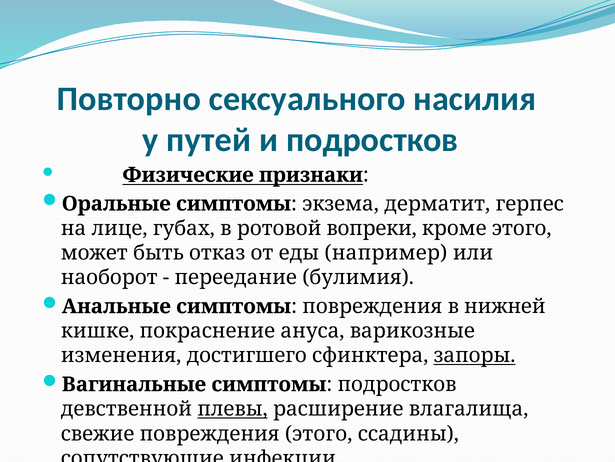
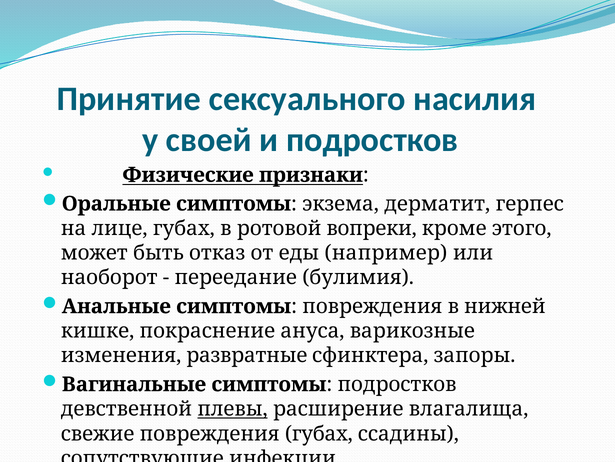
Повторно: Повторно -> Принятие (129, 99)
путей: путей -> своей (209, 140)
достигшего: достигшего -> развратные (247, 355)
запоры underline: present -> none (475, 355)
повреждения этого: этого -> губах (319, 433)
